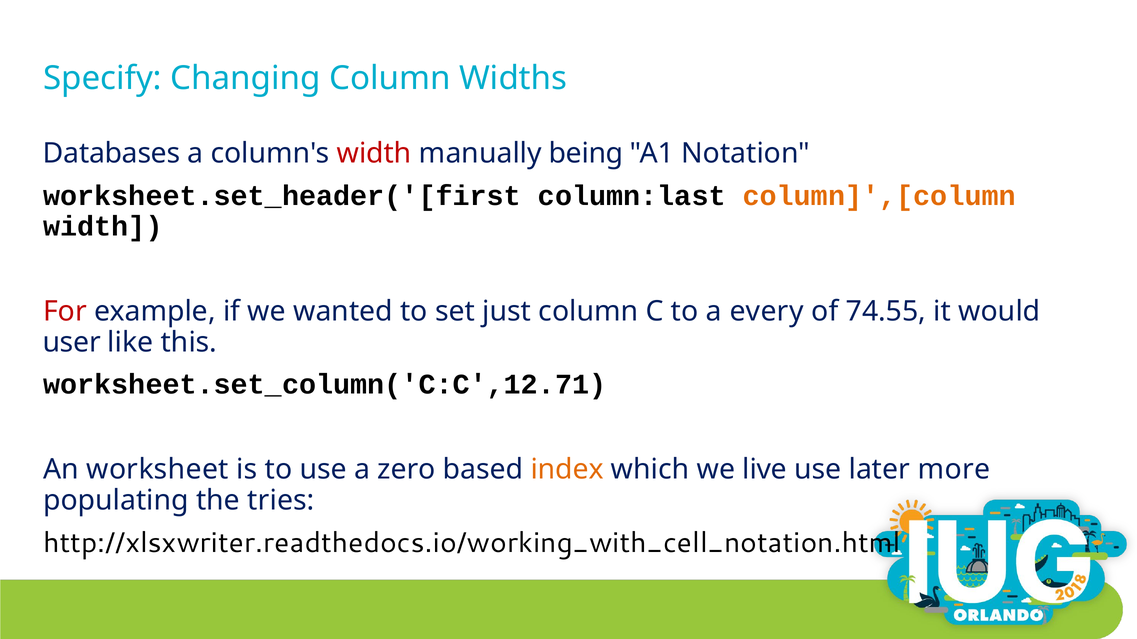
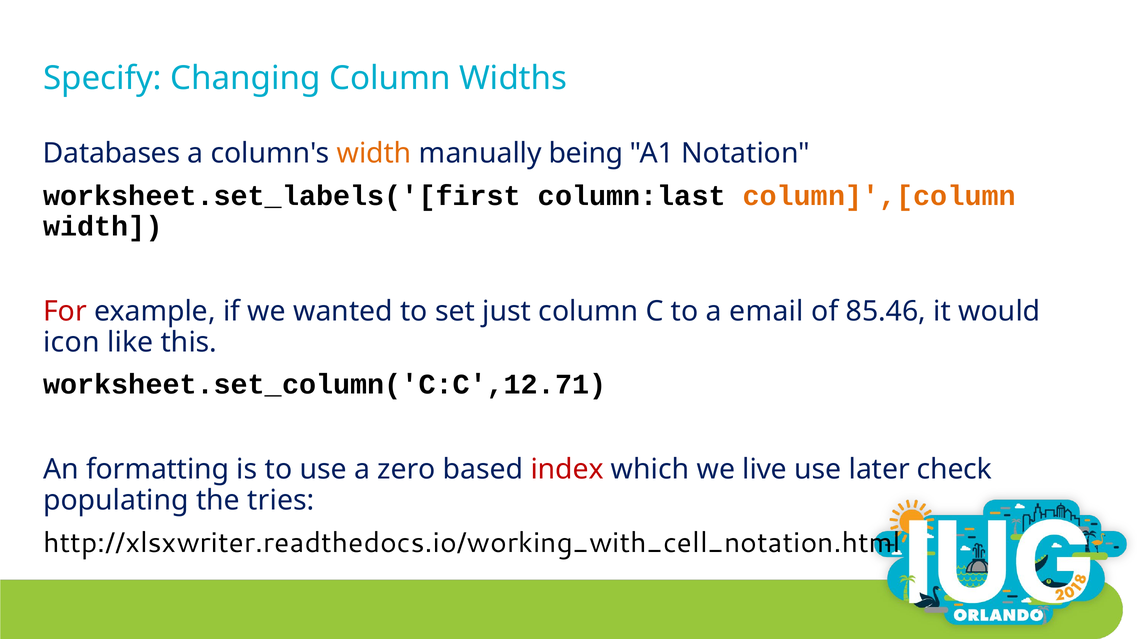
width colour: red -> orange (374, 153)
worksheet.set_header('[first: worksheet.set_header('[first -> worksheet.set_labels('[first (282, 196)
every: every -> email (767, 312)
74.55: 74.55 -> 85.46 (886, 312)
user: user -> icon (71, 342)
worksheet: worksheet -> formatting (158, 470)
index colour: orange -> red (567, 470)
more: more -> check (954, 470)
